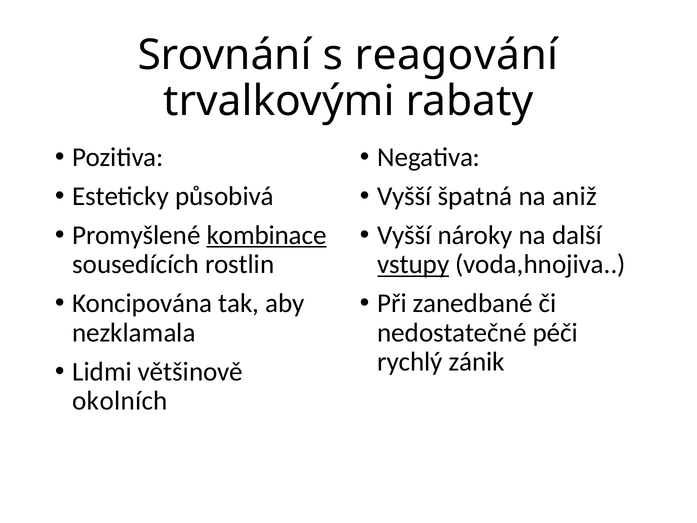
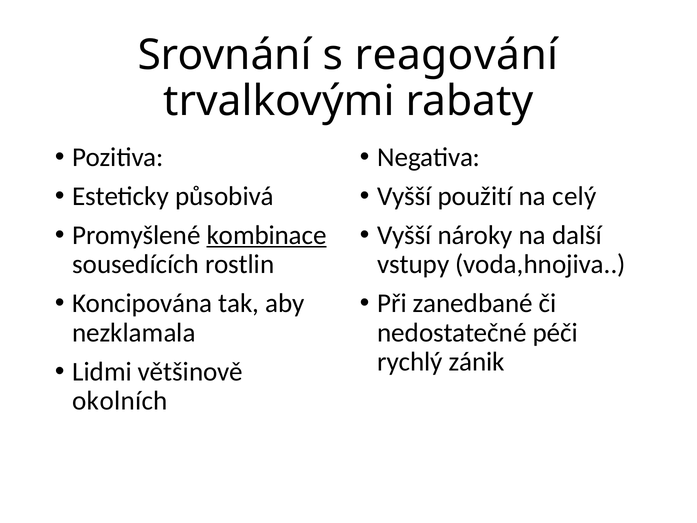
špatná: špatná -> použití (475, 196)
aniž: aniž -> celý (575, 196)
vstupy underline: present -> none (413, 264)
